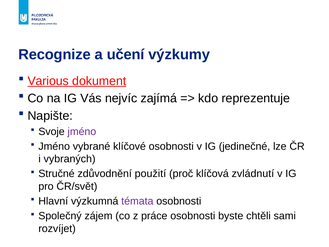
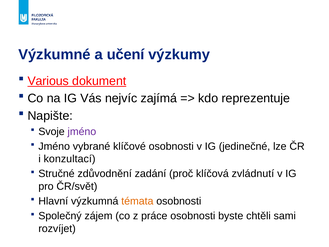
Recognize: Recognize -> Výzkumné (54, 54)
vybraných: vybraných -> konzultací (70, 159)
použití: použití -> zadání (150, 174)
témata colour: purple -> orange (137, 201)
